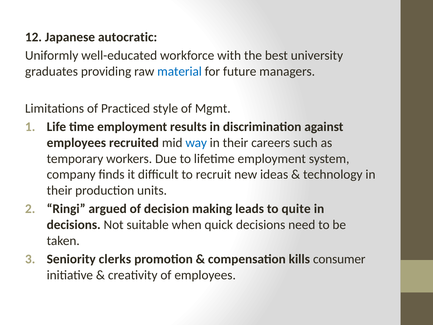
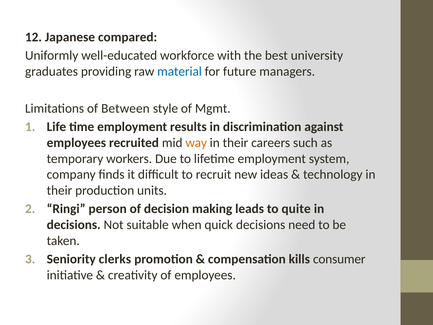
autocratic: autocratic -> compared (128, 37)
Practiced: Practiced -> Between (125, 108)
way colour: blue -> orange (196, 143)
argued: argued -> person (108, 209)
